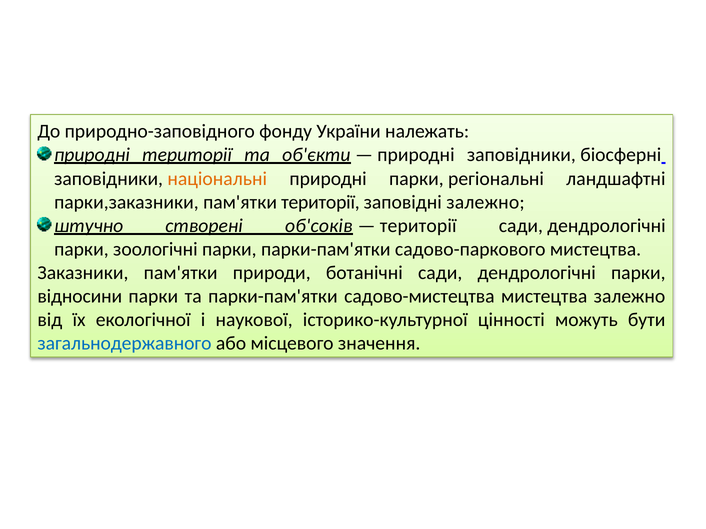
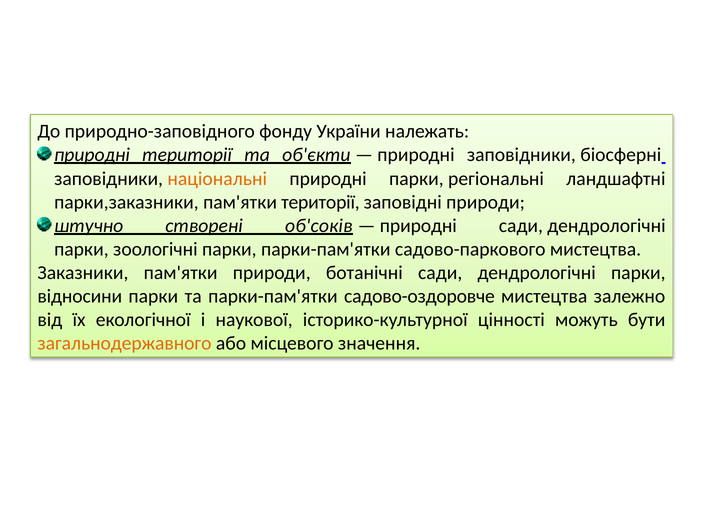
заповідні залежно: залежно -> природи (486, 202)
території: території -> природні (418, 226)
садово-мистецтва: садово-мистецтва -> садово-оздоровче (419, 296)
загальнодержавного colour: blue -> orange (125, 344)
